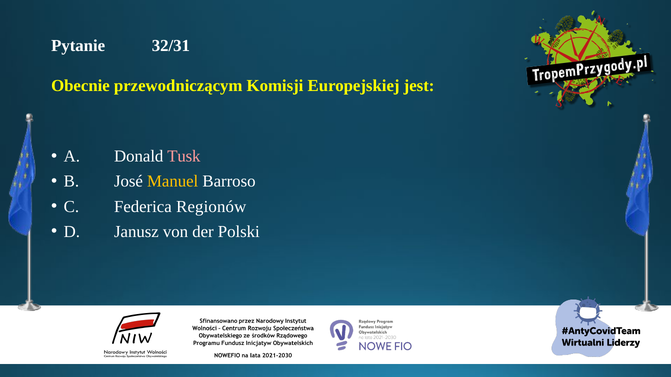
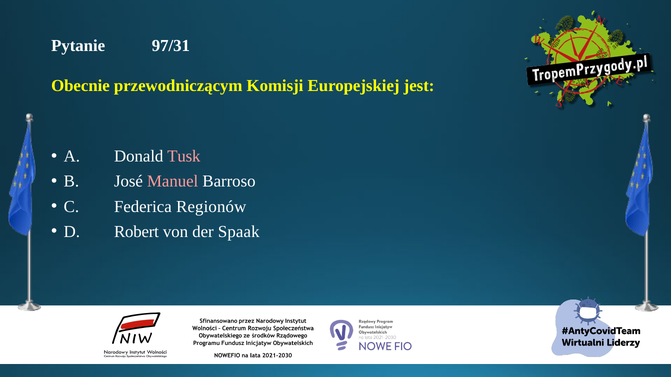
32/31: 32/31 -> 97/31 (171, 46)
Manuel colour: yellow -> pink (173, 182)
Janusz: Janusz -> Robert (136, 232)
Polski: Polski -> Spaak (239, 232)
